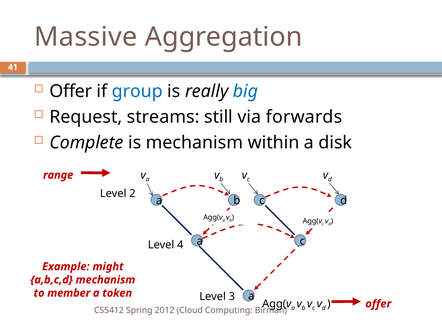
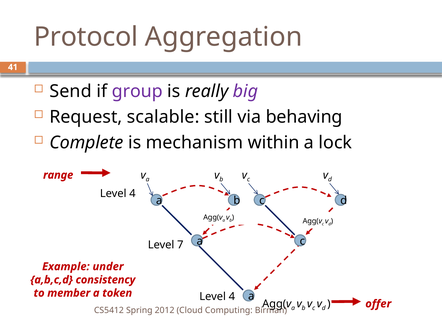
Massive: Massive -> Protocol (86, 37)
Offer: Offer -> Send (71, 91)
group colour: blue -> purple (137, 91)
big colour: blue -> purple (246, 91)
streams: streams -> scalable (163, 117)
forwards: forwards -> behaving (304, 117)
disk: disk -> lock (335, 143)
2: 2 -> 4 (132, 194)
4: 4 -> 7 (180, 245)
might: might -> under (108, 267)
a,b,c,d mechanism: mechanism -> consistency (105, 280)
3: 3 -> 4 (232, 297)
